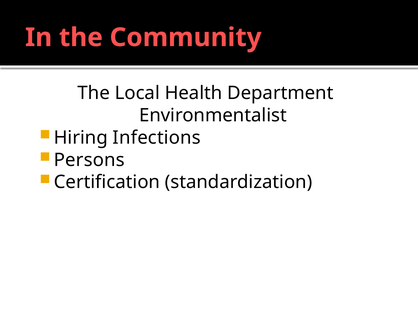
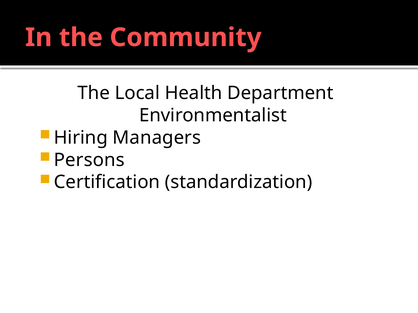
Infections: Infections -> Managers (157, 138)
